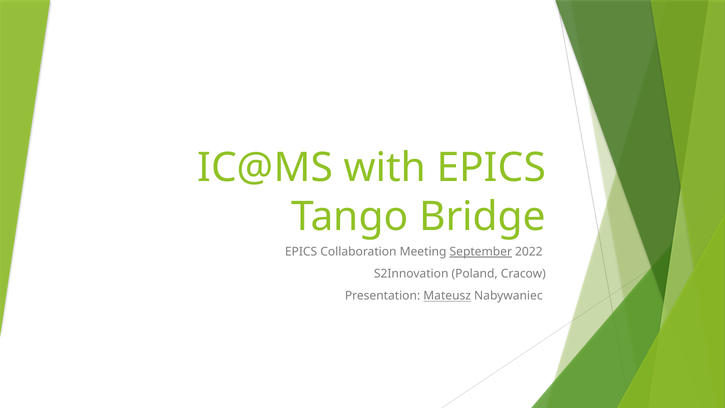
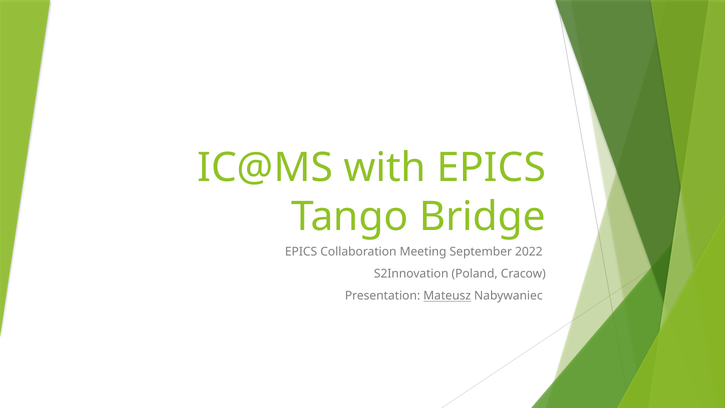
September underline: present -> none (481, 252)
